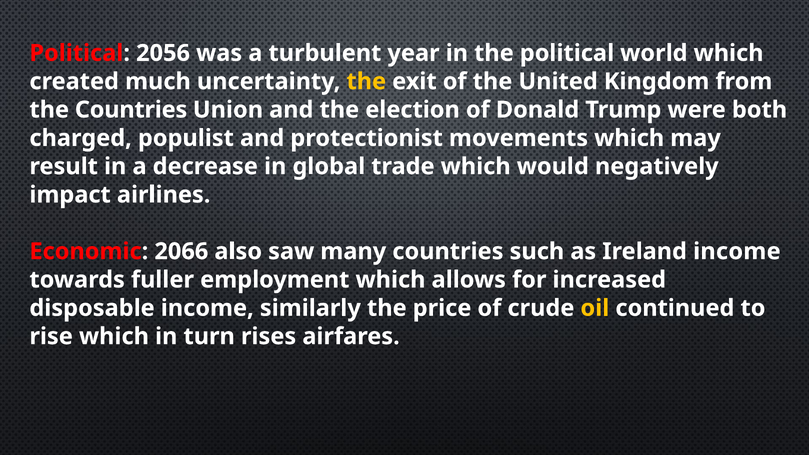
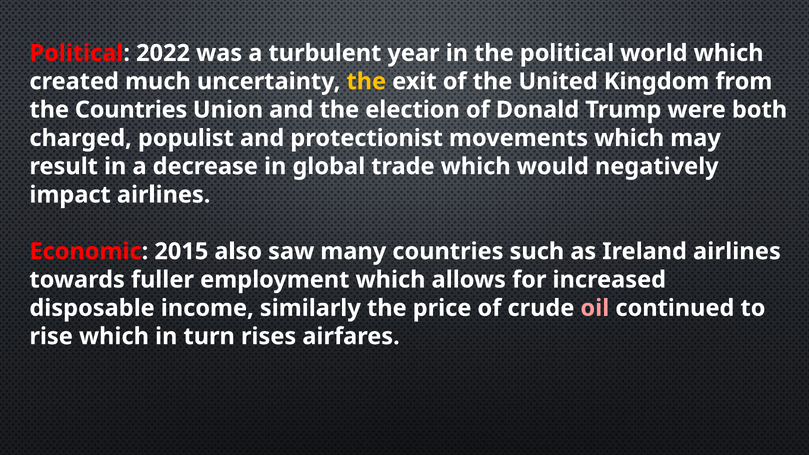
2056: 2056 -> 2022 (163, 53)
2066: 2066 -> 2015 (181, 251)
Ireland income: income -> airlines (737, 251)
oil colour: yellow -> pink (595, 308)
